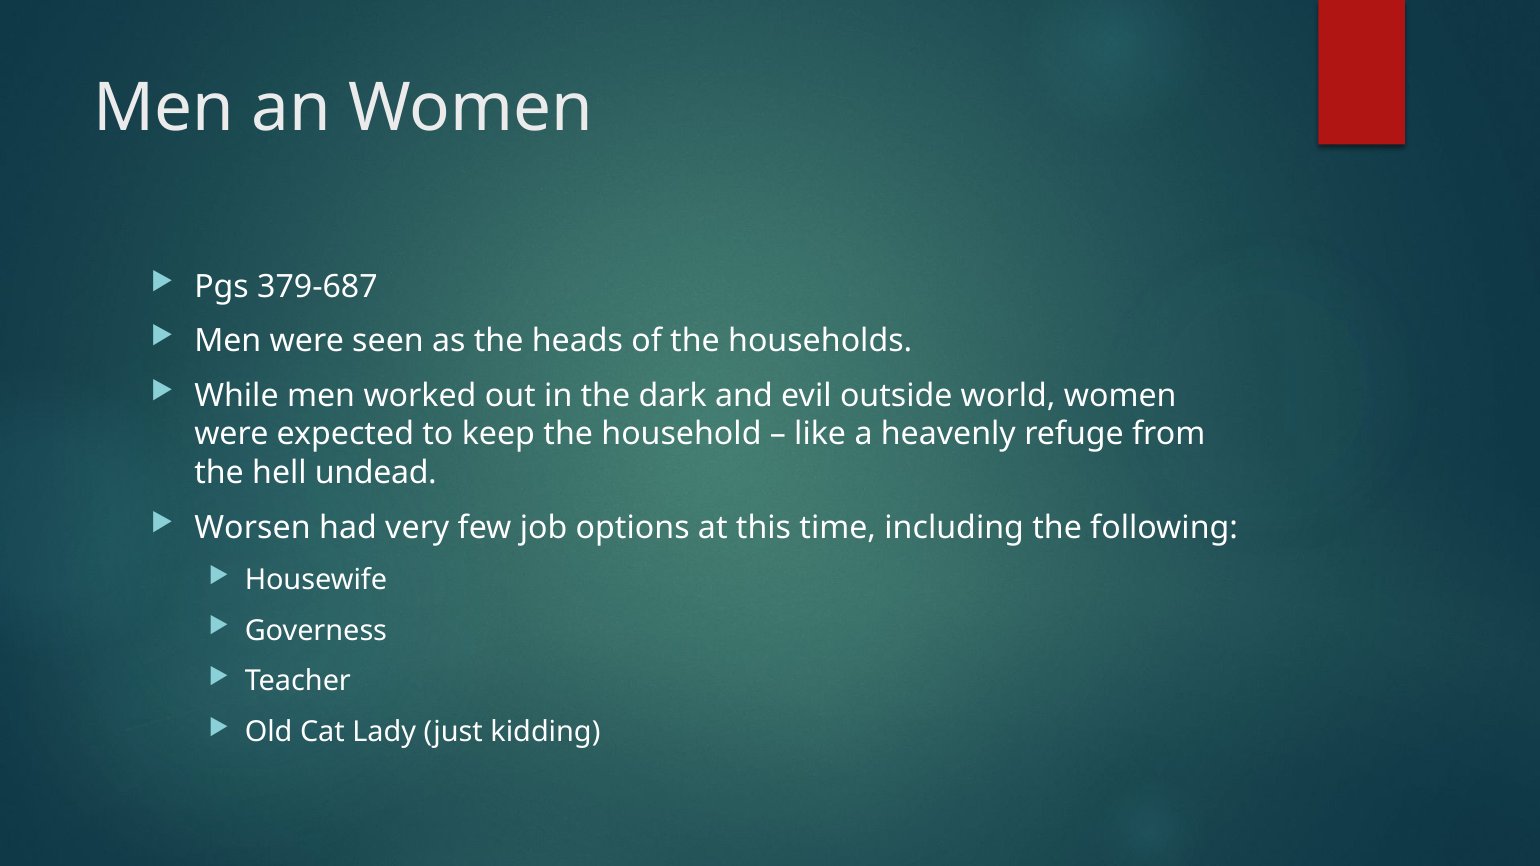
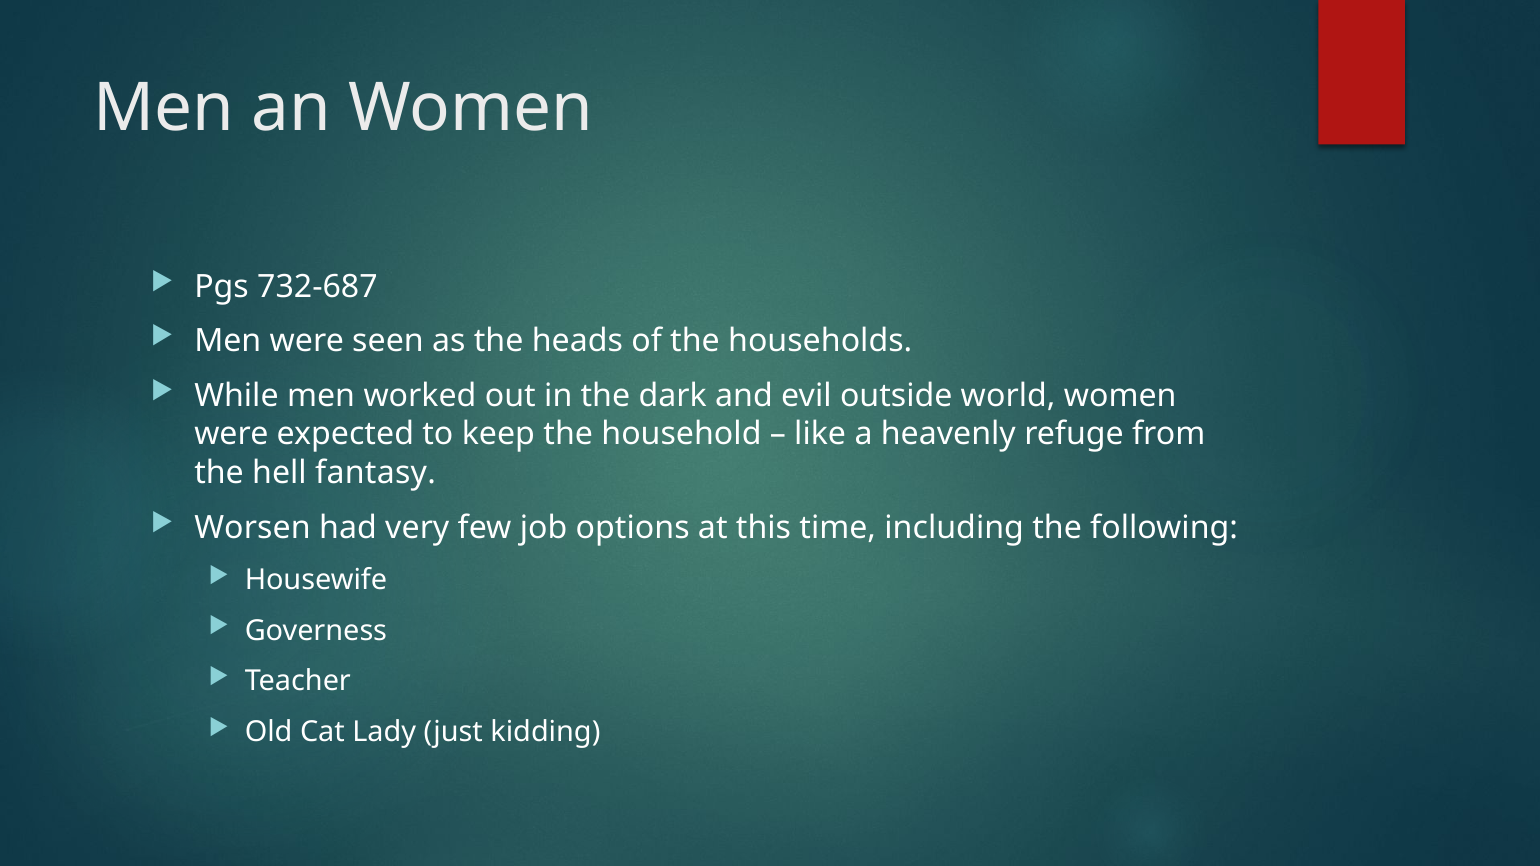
379-687: 379-687 -> 732-687 (317, 287)
undead: undead -> fantasy (376, 473)
